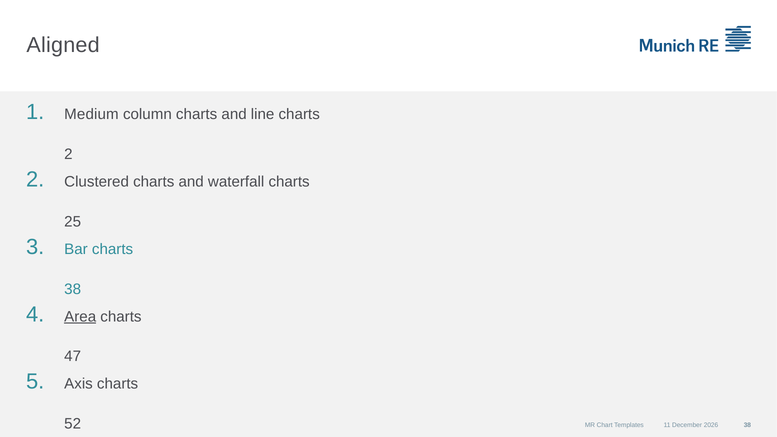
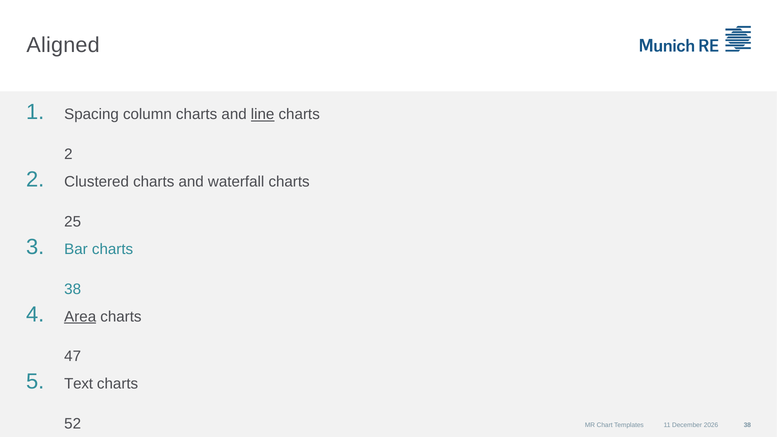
Medium: Medium -> Spacing (92, 114)
line underline: none -> present (263, 114)
Axis: Axis -> Text (79, 384)
